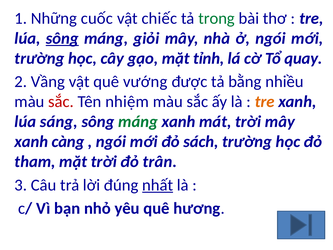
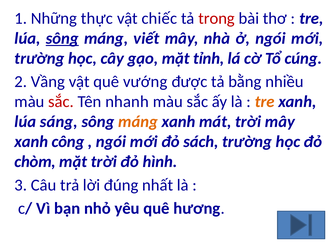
cuốc: cuốc -> thực (97, 18)
trong colour: green -> red (217, 18)
giỏi: giỏi -> viết (146, 38)
quay: quay -> cúng (303, 58)
nhiệm: nhiệm -> nhanh (127, 102)
máng colour: green -> orange (138, 122)
càng: càng -> công (68, 142)
tham: tham -> chòm (35, 162)
trân: trân -> hình (160, 162)
nhất underline: present -> none (158, 185)
